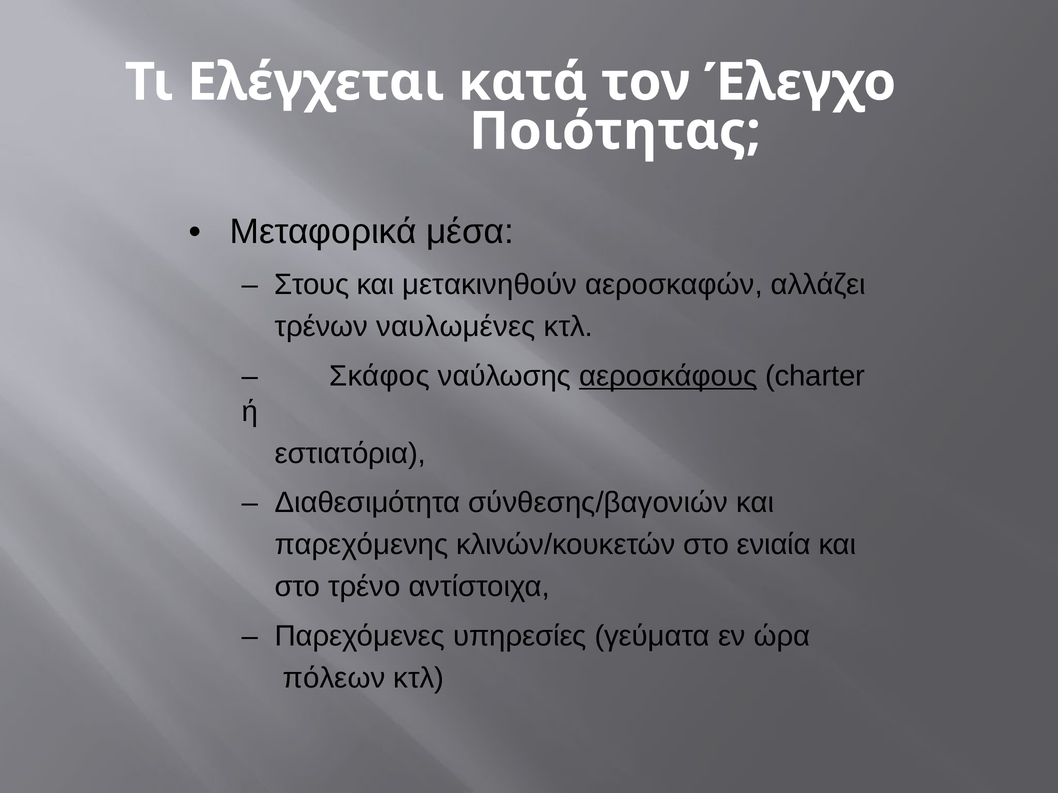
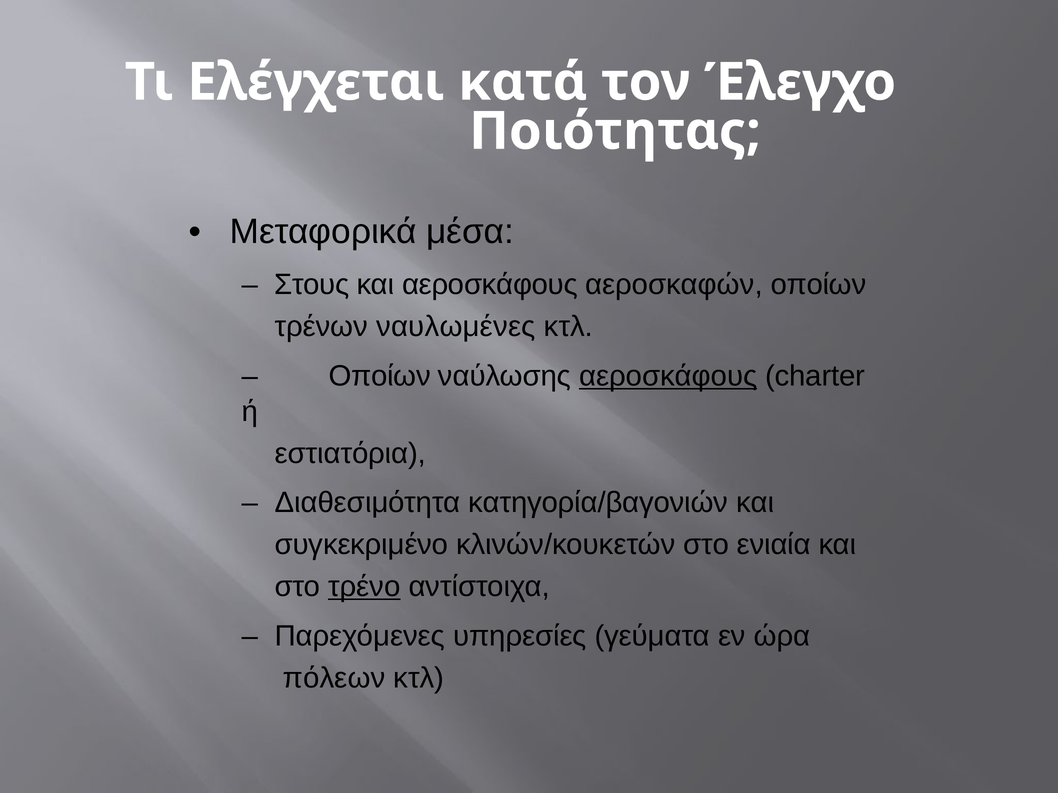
και μετακινηθούν: μετακινηθούν -> αεροσκάφους (490, 285)
αεροσκαφών αλλάζει: αλλάζει -> οποίων (818, 285)
Σκάφος: Σκάφος -> Οποίων (380, 376)
σύνθεσης/βαγονιών: σύνθεσης/βαγονιών -> κατηγορία/βαγονιών (598, 503)
παρεχόμενης: παρεχόμενης -> συγκεκριμένο (361, 545)
τρένο underline: none -> present (364, 587)
